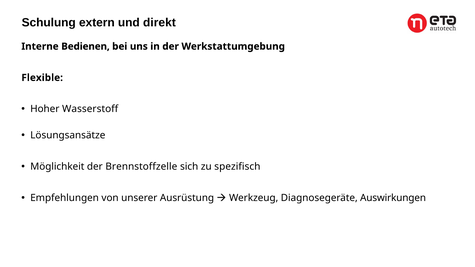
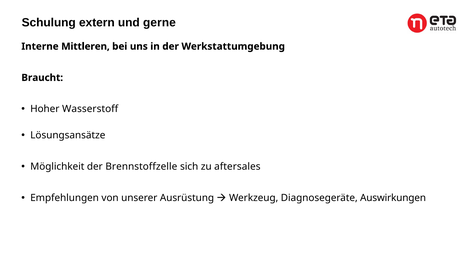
direkt: direkt -> gerne (159, 23)
Bedienen: Bedienen -> Mittleren (85, 46)
Flexible: Flexible -> Braucht (42, 78)
spezifisch: spezifisch -> aftersales (237, 167)
